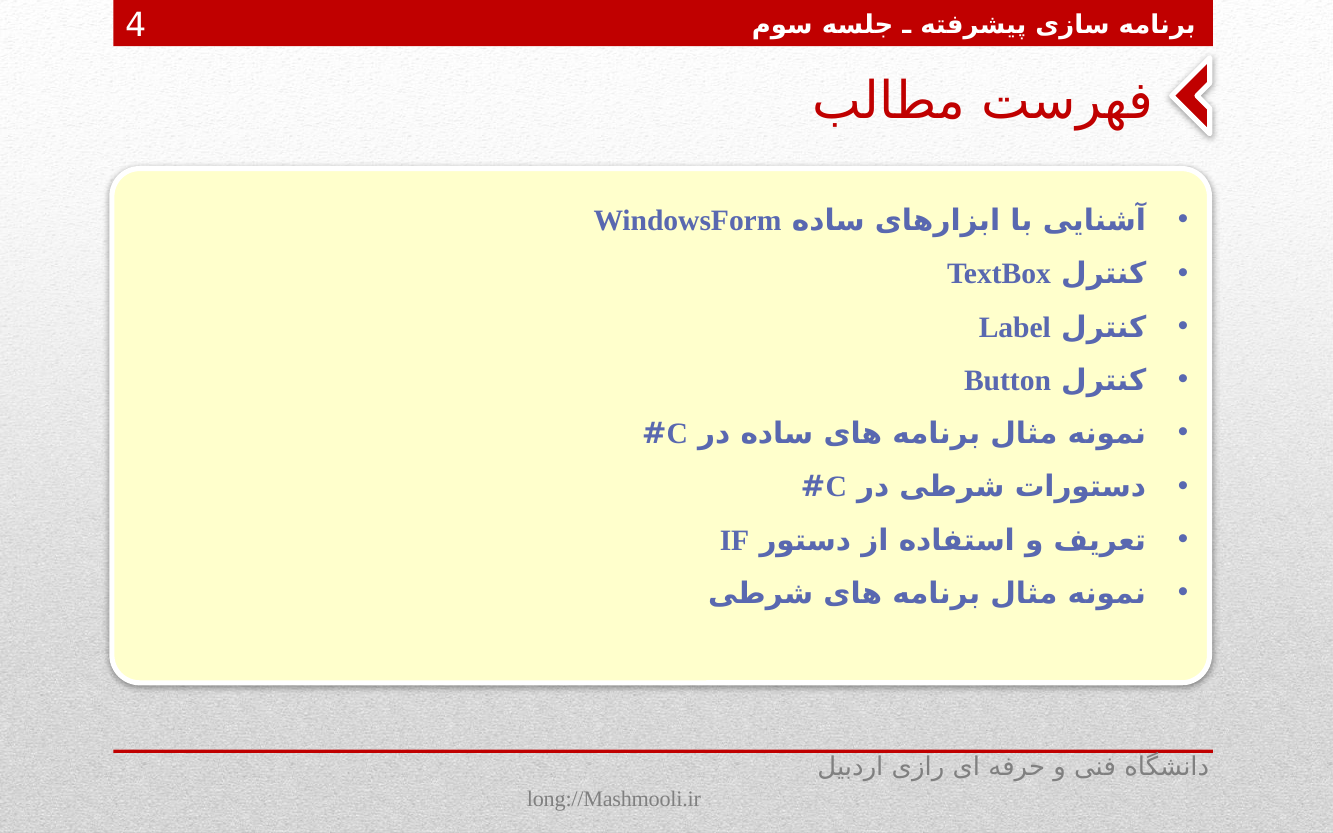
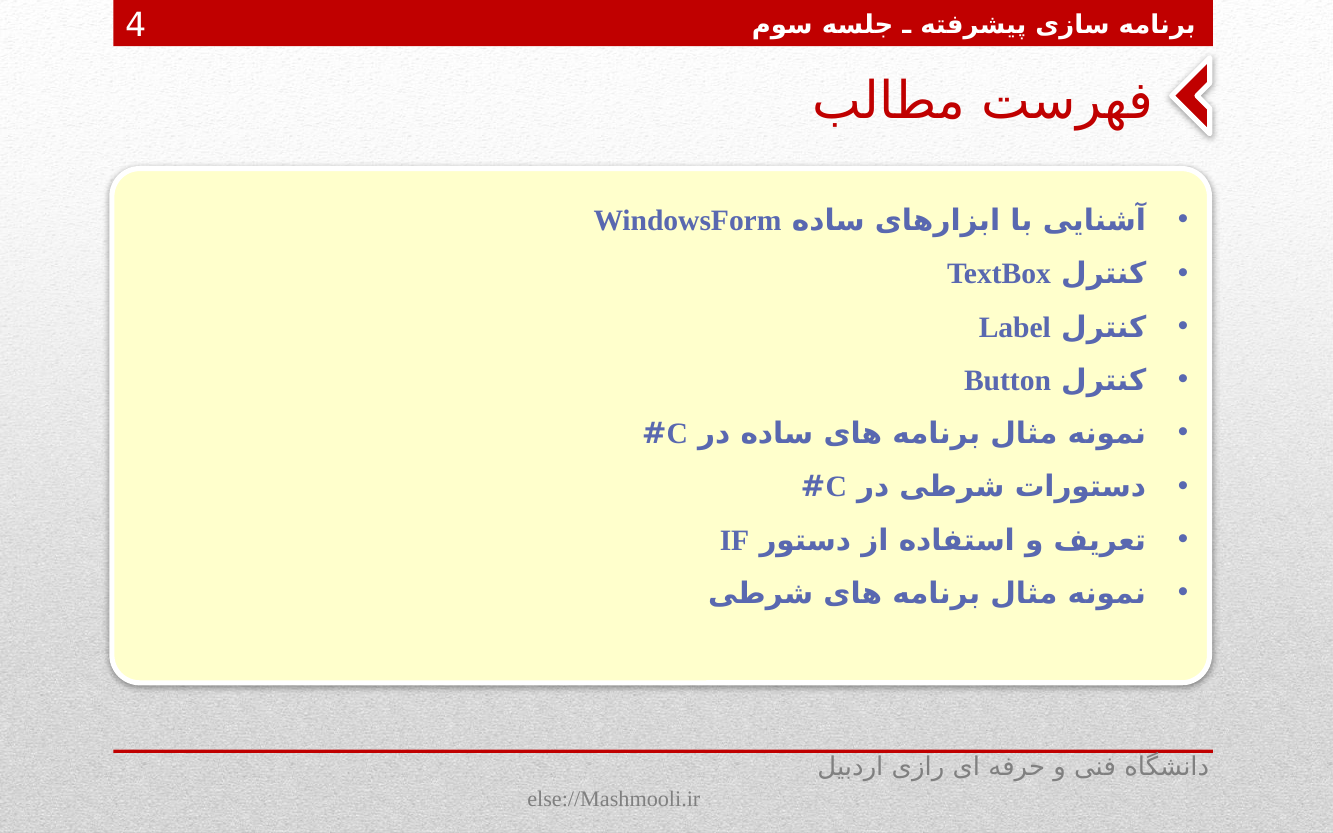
long://Mashmooli.ir: long://Mashmooli.ir -> else://Mashmooli.ir (614, 800)
